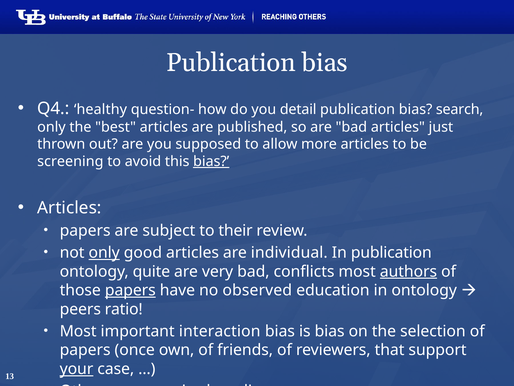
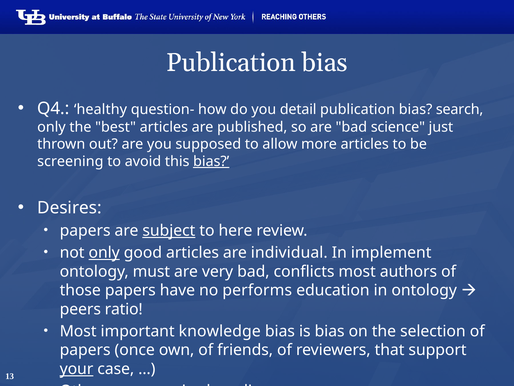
bad articles: articles -> science (398, 127)
Articles: Articles -> Desires (69, 208)
subject underline: none -> present (169, 230)
their: their -> here (235, 230)
In publication: publication -> implement (391, 252)
quite: quite -> must (151, 271)
authors underline: present -> none (408, 271)
papers underline: present -> none (130, 290)
observed: observed -> performs (257, 290)
interaction: interaction -> knowledge (220, 331)
